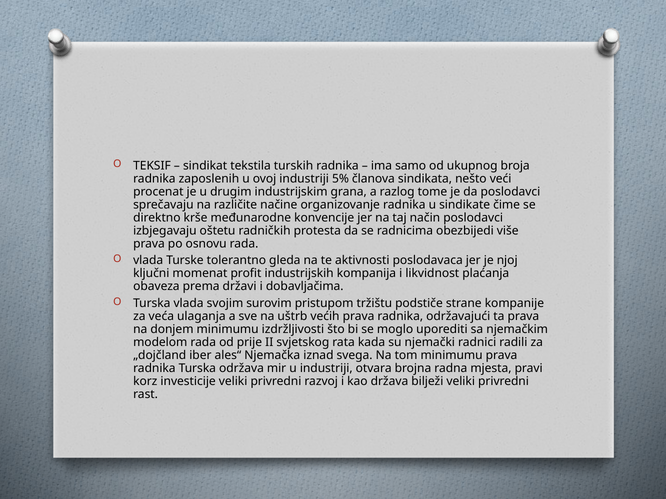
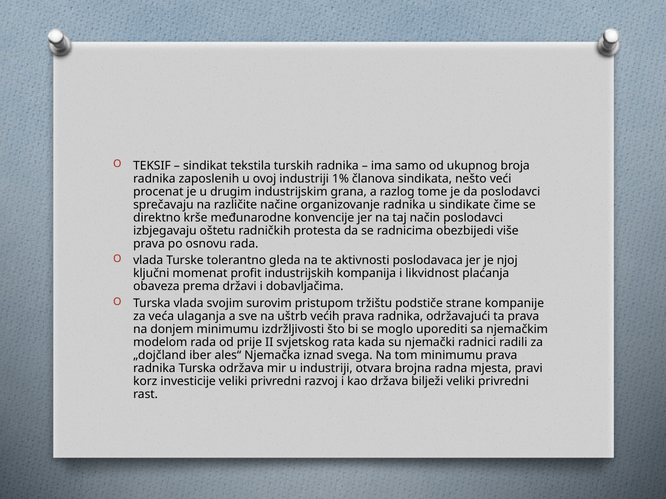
5%: 5% -> 1% (340, 179)
